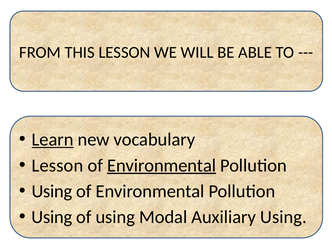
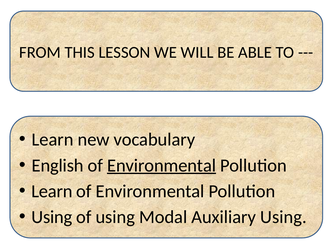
Learn underline: present -> none (53, 140)
Lesson: Lesson -> English (58, 165)
Using: Using -> Learn (52, 191)
